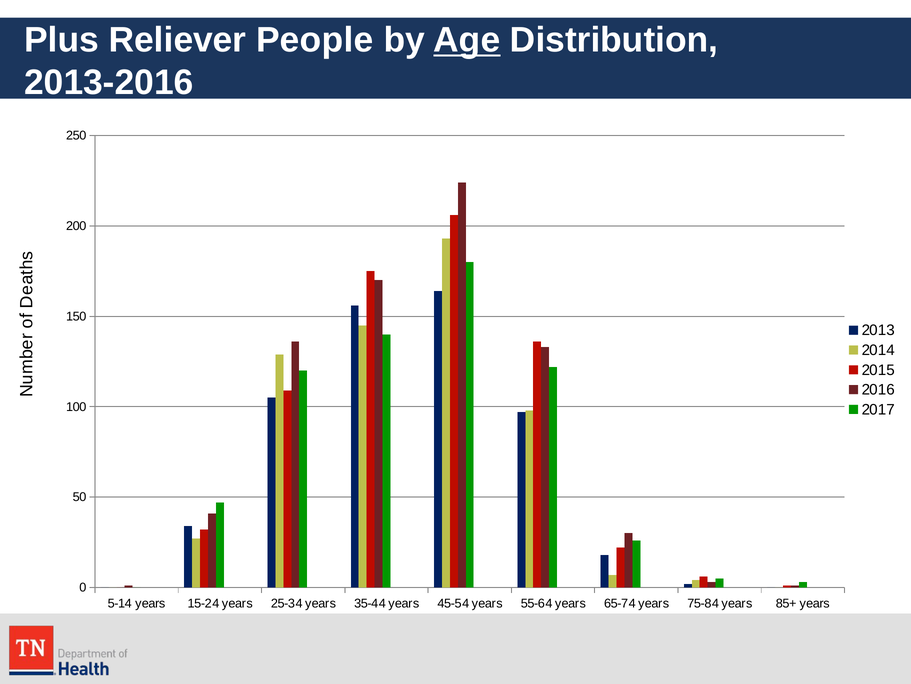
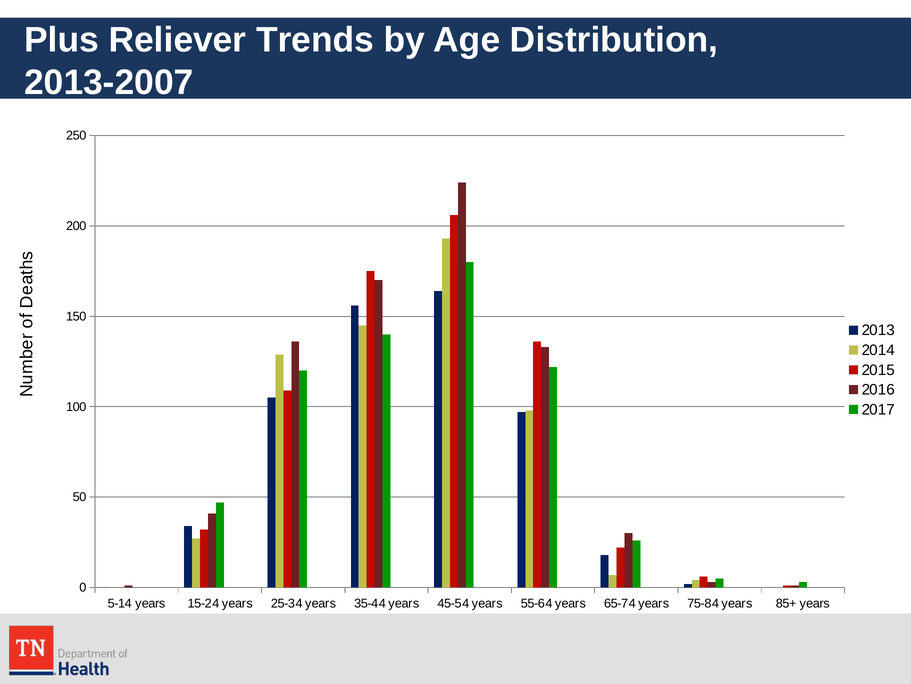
People: People -> Trends (315, 40)
Age underline: present -> none (467, 40)
2013-2016: 2013-2016 -> 2013-2007 (109, 83)
